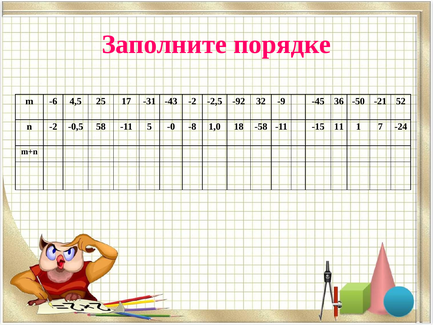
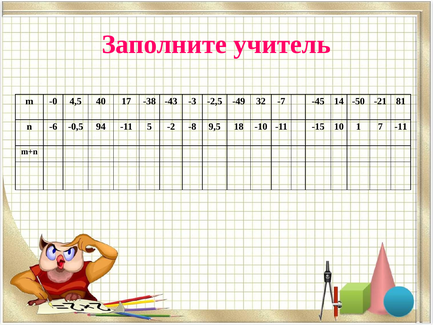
порядке: порядке -> учитель (282, 44)
-6: -6 -> -0 (53, 101)
25: 25 -> 40 (101, 101)
-31: -31 -> -38 (149, 101)
-43 -2: -2 -> -3 (192, 101)
-92: -92 -> -49 (239, 101)
-9: -9 -> -7 (281, 101)
36: 36 -> 14 (339, 101)
52: 52 -> 81 (401, 101)
n -2: -2 -> -6 (53, 127)
58: 58 -> 94 (101, 127)
-0: -0 -> -2 (171, 127)
1,0: 1,0 -> 9,5 (215, 127)
-58: -58 -> -10 (261, 127)
11: 11 -> 10 (339, 127)
7 -24: -24 -> -11 (401, 127)
